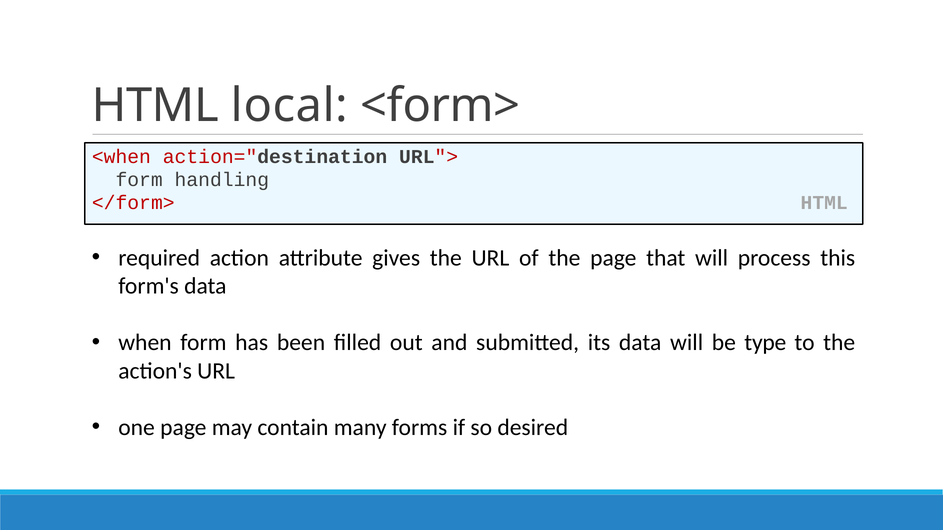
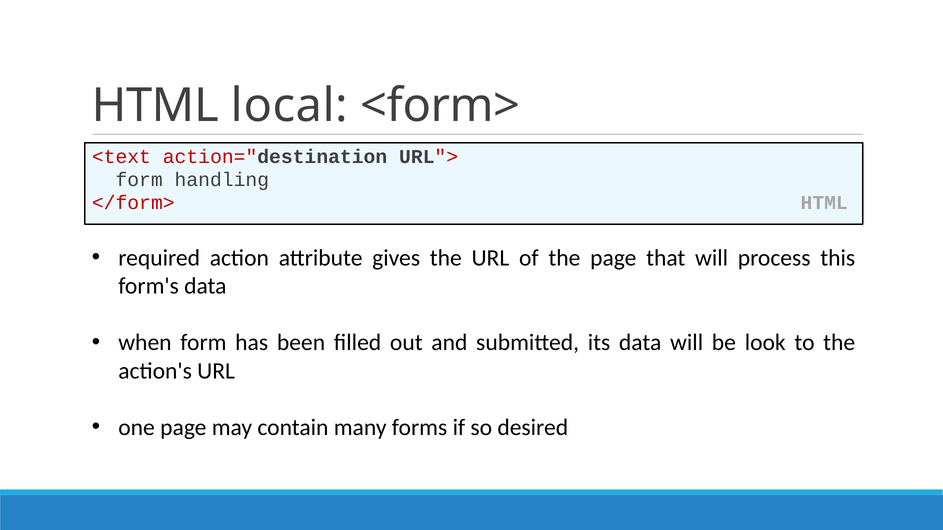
<when: <when -> <text (121, 157)
type: type -> look (765, 343)
